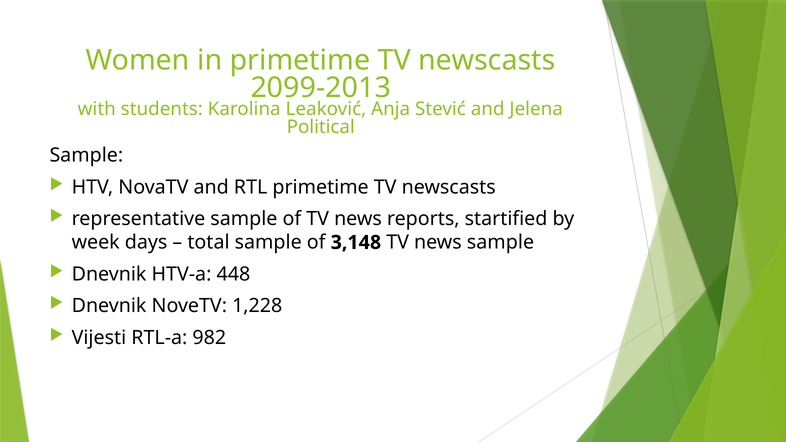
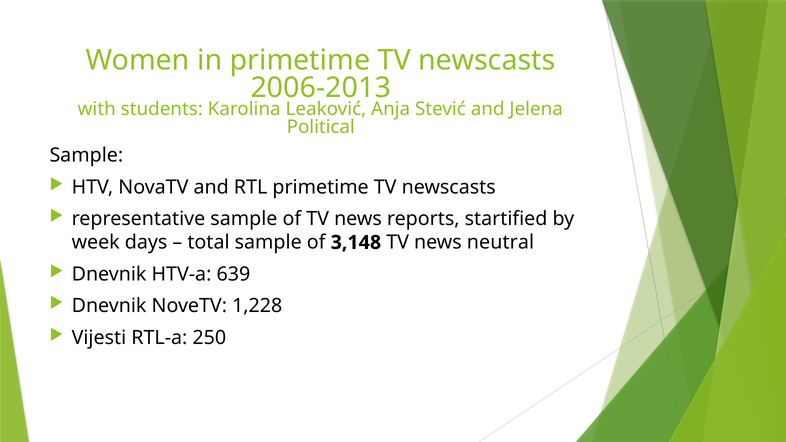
2099-2013: 2099-2013 -> 2006-2013 (321, 88)
news sample: sample -> neutral (500, 243)
448: 448 -> 639 (233, 274)
982: 982 -> 250 (209, 338)
